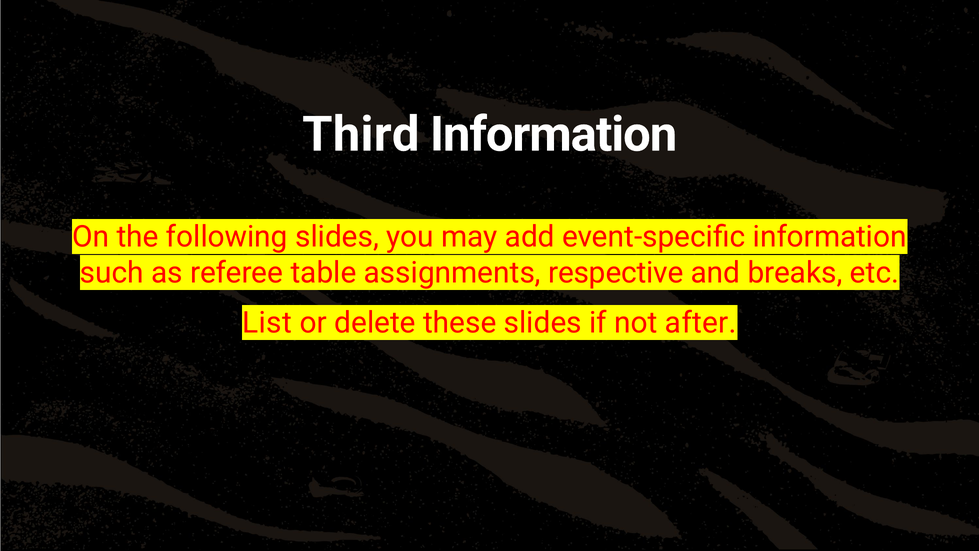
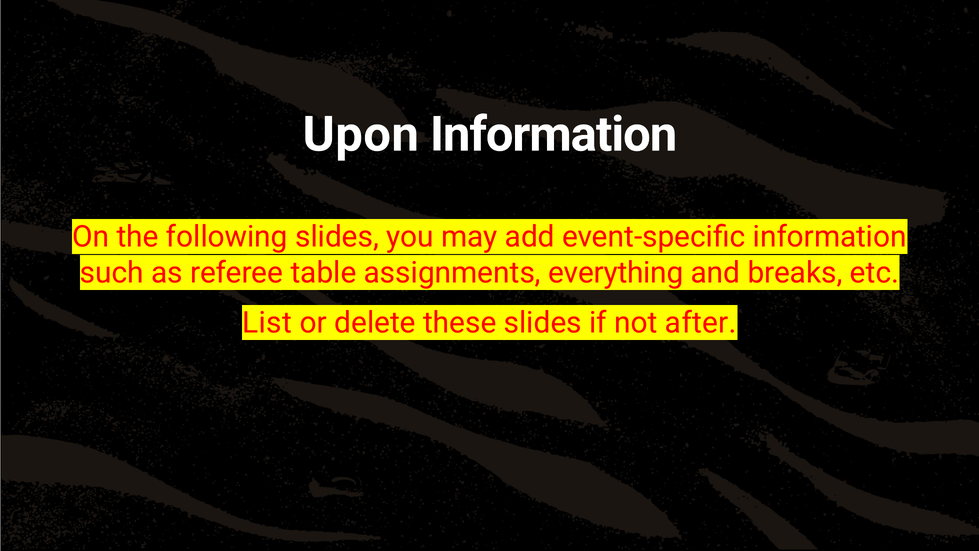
Third: Third -> Upon (361, 134)
respective: respective -> everything (616, 273)
